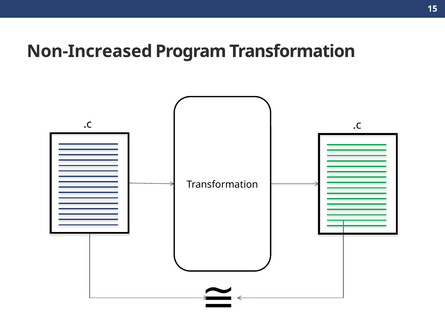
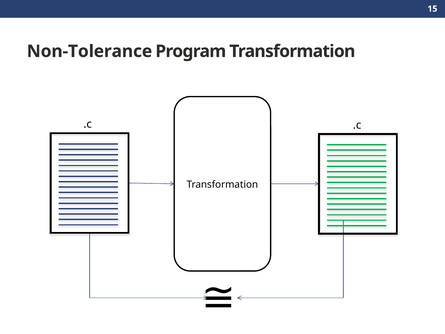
Non-Increased: Non-Increased -> Non-Tolerance (89, 51)
